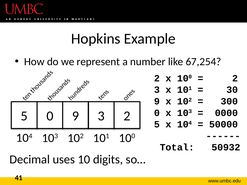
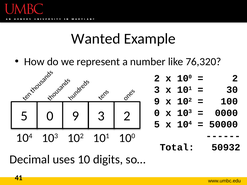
Hopkins: Hopkins -> Wanted (96, 39)
67,254: 67,254 -> 76,320 (203, 62)
300: 300 -> 100 (229, 101)
